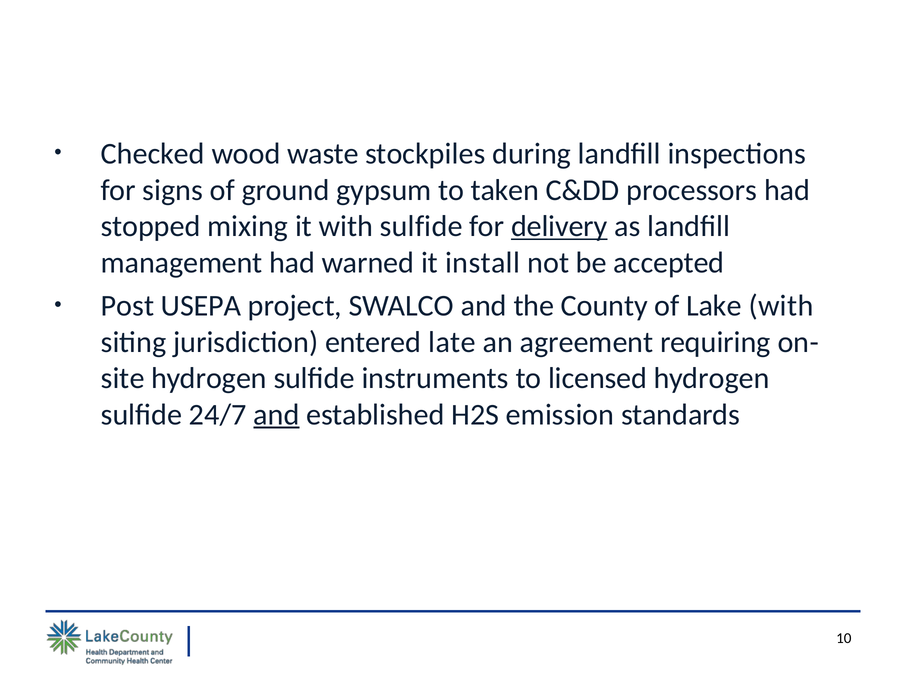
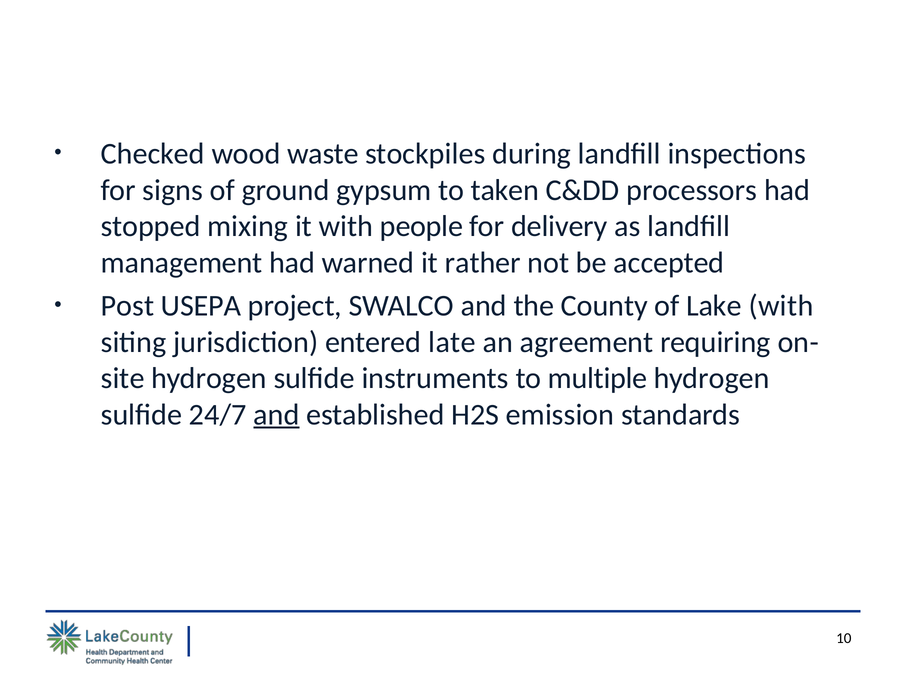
with sulfide: sulfide -> people (422, 227)
delivery underline: present -> none (559, 227)
install: install -> rather (483, 263)
licensed: licensed -> multiple (598, 379)
